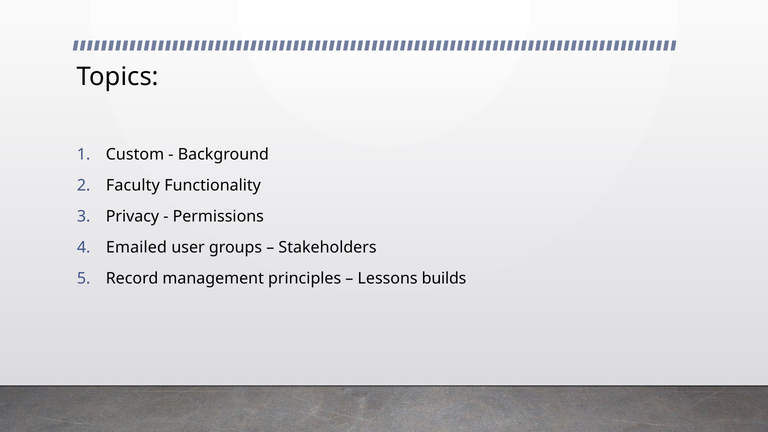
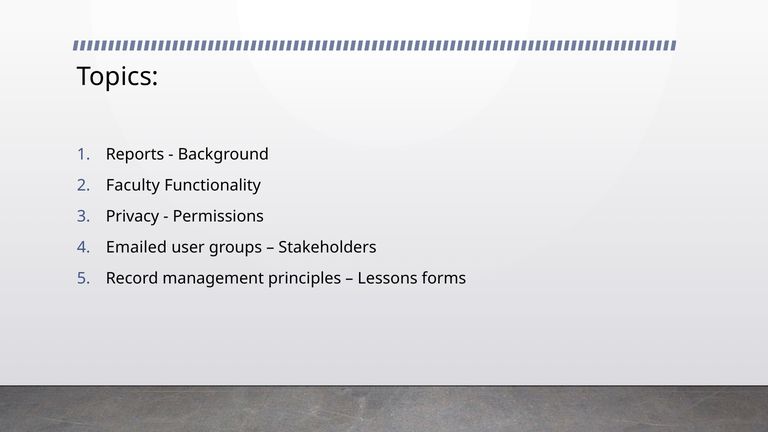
Custom: Custom -> Reports (135, 154)
builds: builds -> forms (444, 278)
